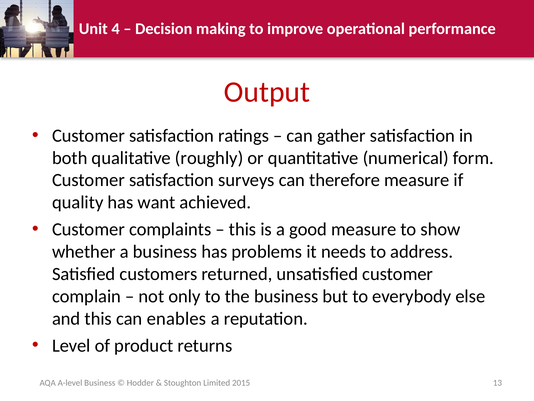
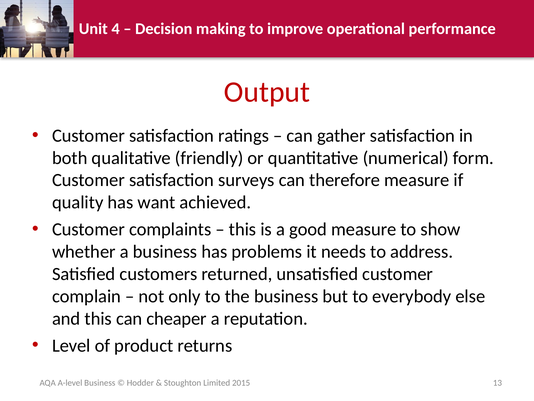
roughly: roughly -> friendly (209, 158)
enables: enables -> cheaper (177, 318)
